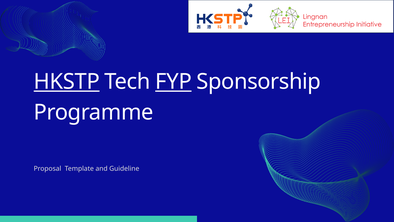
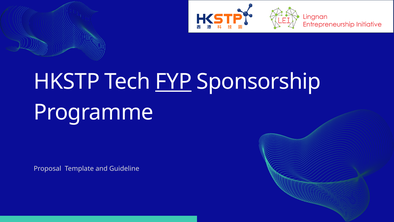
HKSTP underline: present -> none (67, 82)
